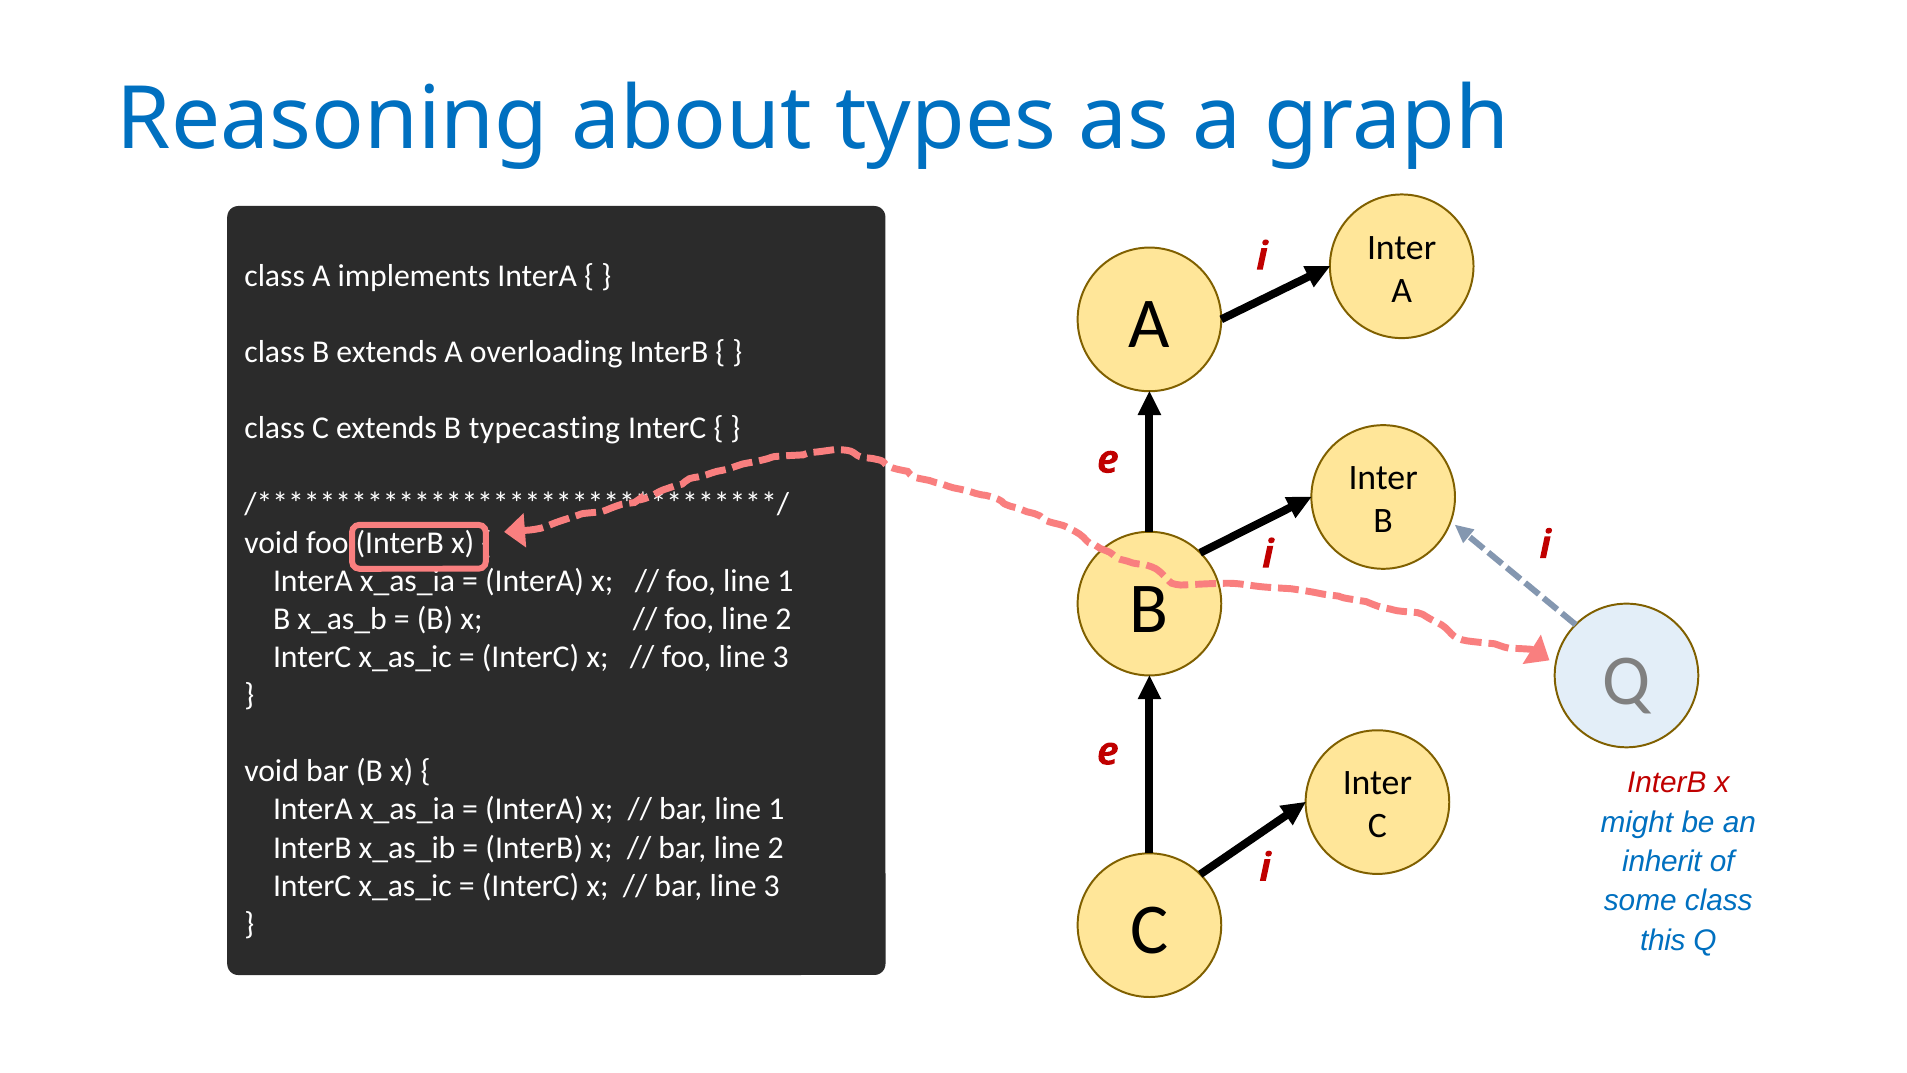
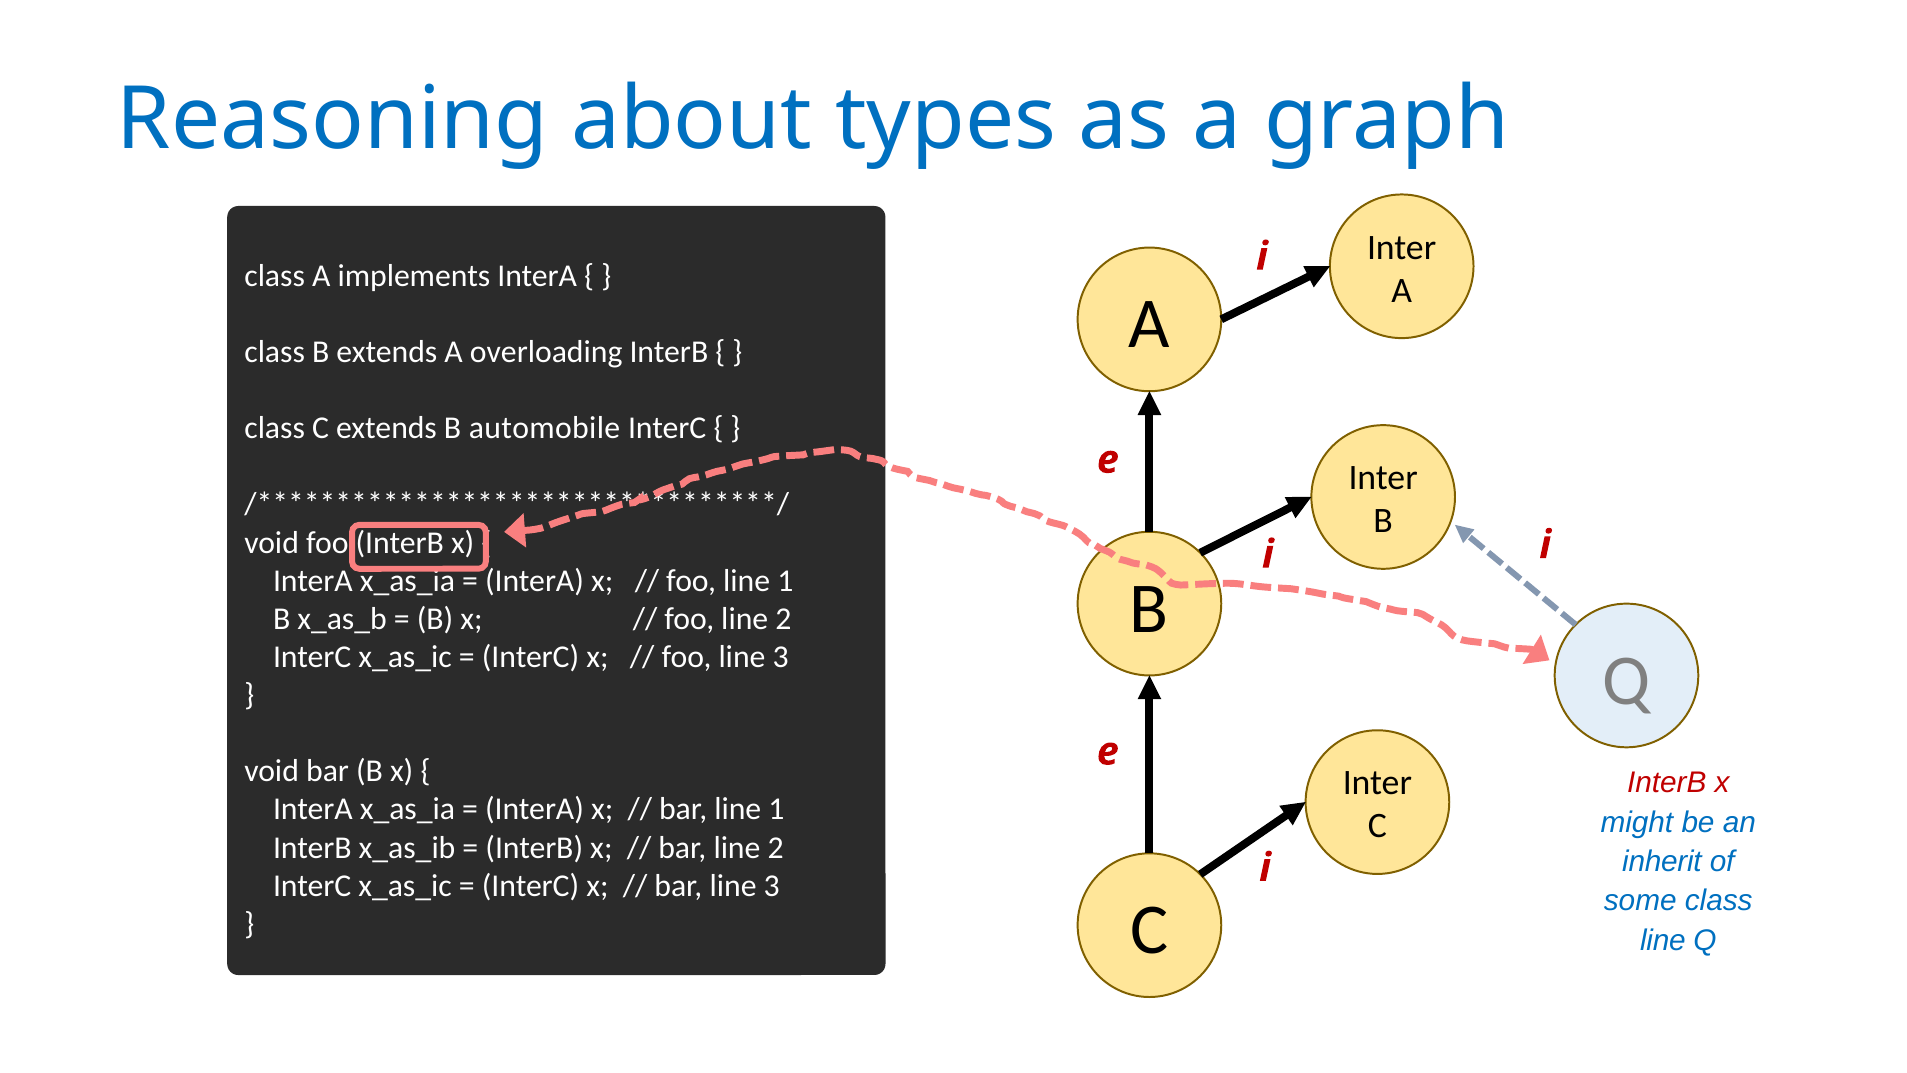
typecasting: typecasting -> automobile (545, 428)
this: this -> line (1663, 940)
